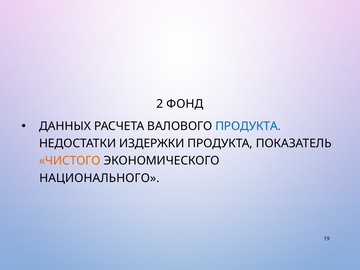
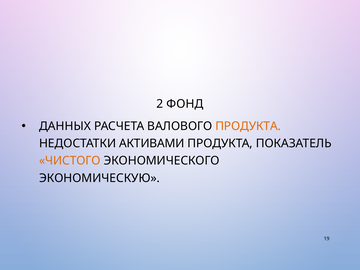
ПРОДУКТА colour: blue -> orange (248, 126)
ИЗДЕРЖКИ: ИЗДЕРЖКИ -> АКТИВАМИ (152, 143)
НАЦИОНАЛЬНОГО: НАЦИОНАЛЬНОГО -> ЭКОНОМИЧЕСКУЮ (99, 178)
